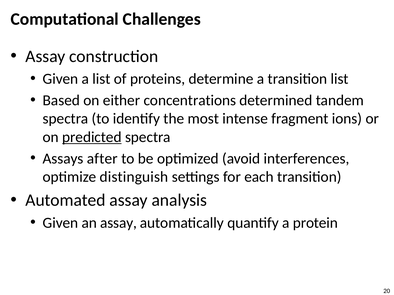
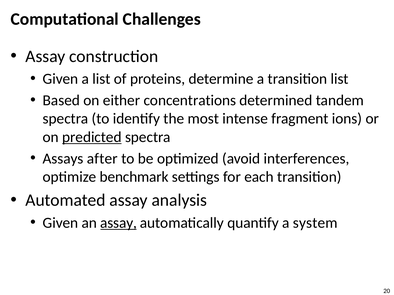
distinguish: distinguish -> benchmark (134, 177)
assay underline: none -> present (119, 223)
protein: protein -> system (315, 223)
